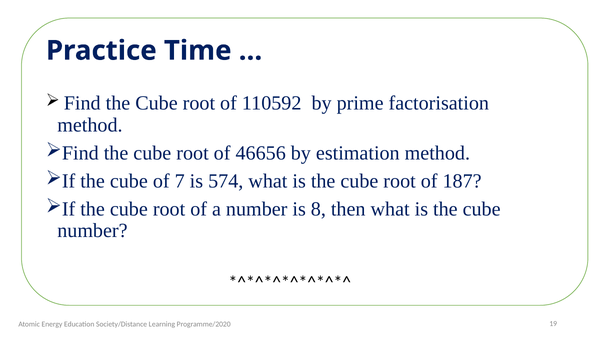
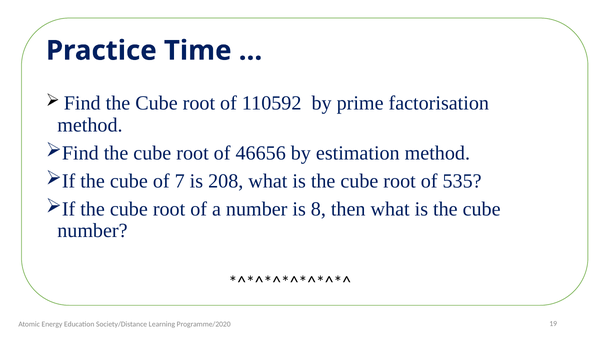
574: 574 -> 208 (226, 181)
187: 187 -> 535 (462, 181)
